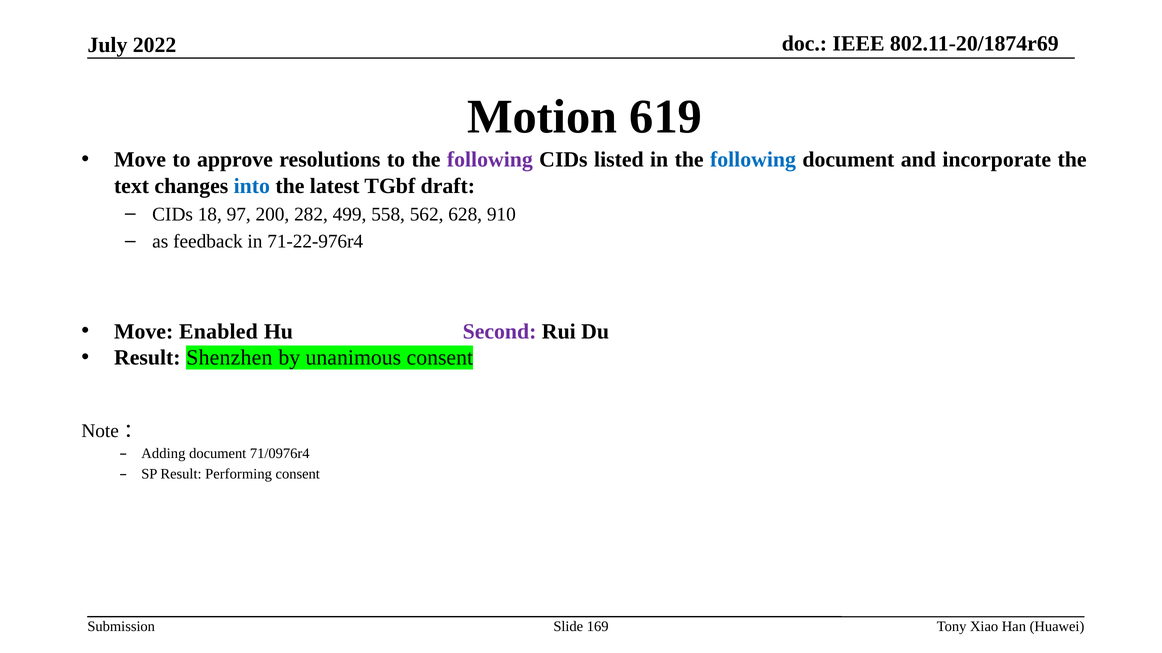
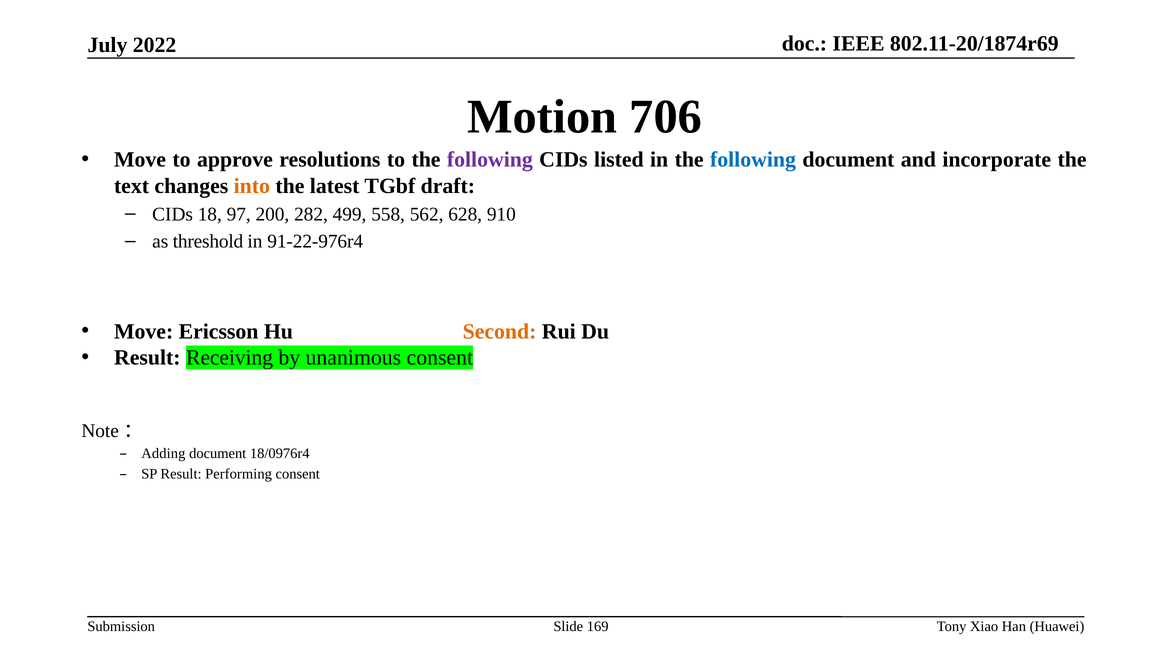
619: 619 -> 706 (666, 117)
into colour: blue -> orange (252, 186)
feedback: feedback -> threshold (208, 242)
71-22-976r4: 71-22-976r4 -> 91-22-976r4 (315, 242)
Enabled: Enabled -> Ericsson (219, 332)
Second colour: purple -> orange (500, 332)
Shenzhen: Shenzhen -> Receiving (230, 358)
71/0976r4: 71/0976r4 -> 18/0976r4 (280, 454)
